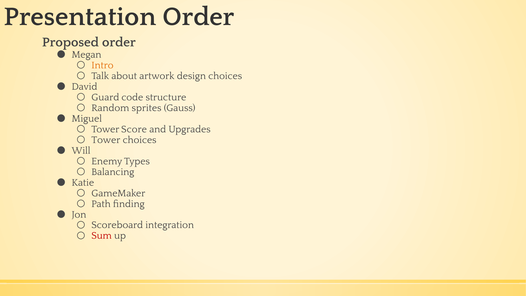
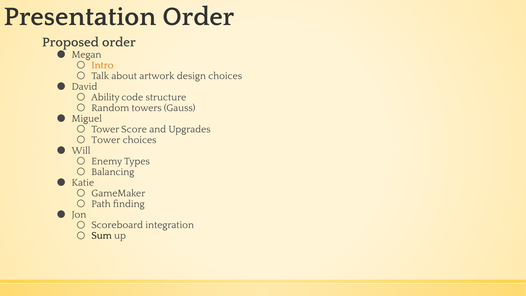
Guard: Guard -> Ability (105, 97)
sprites: sprites -> towers (147, 108)
Sum colour: red -> black (102, 236)
